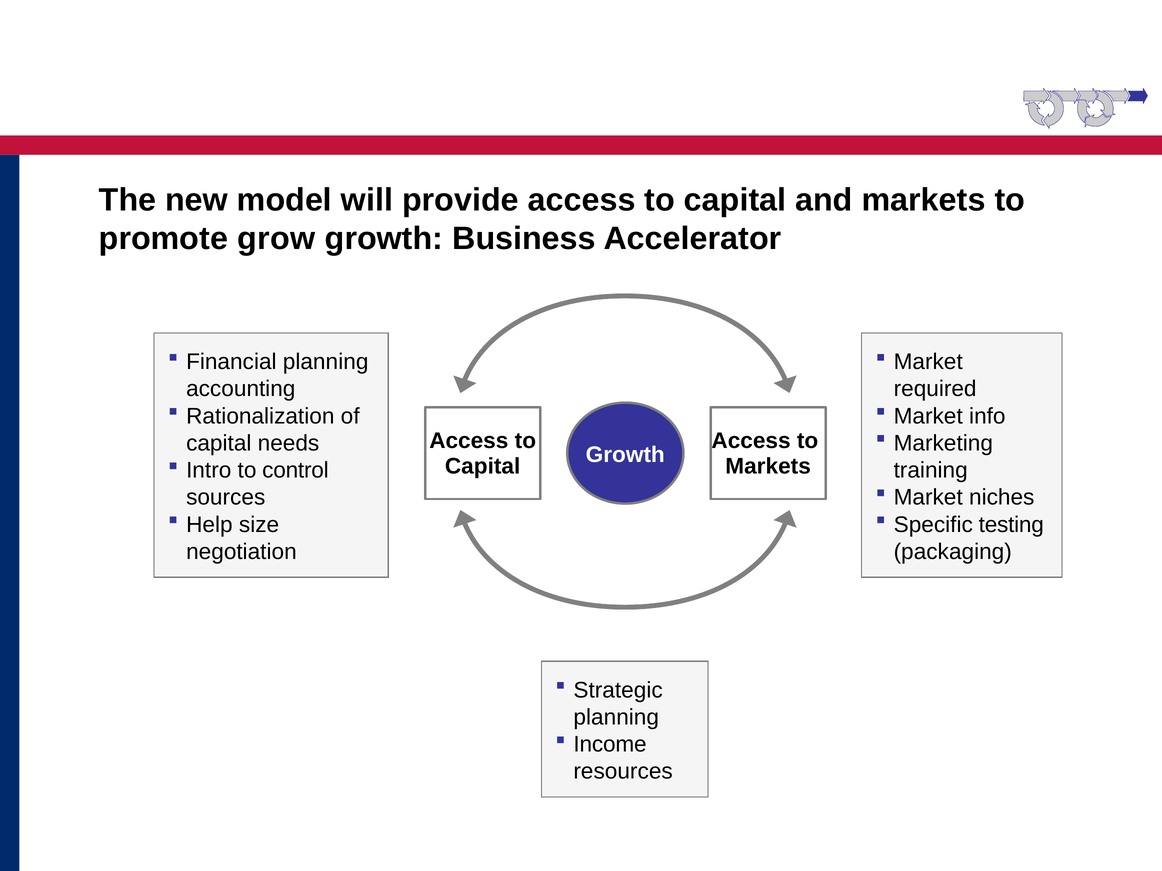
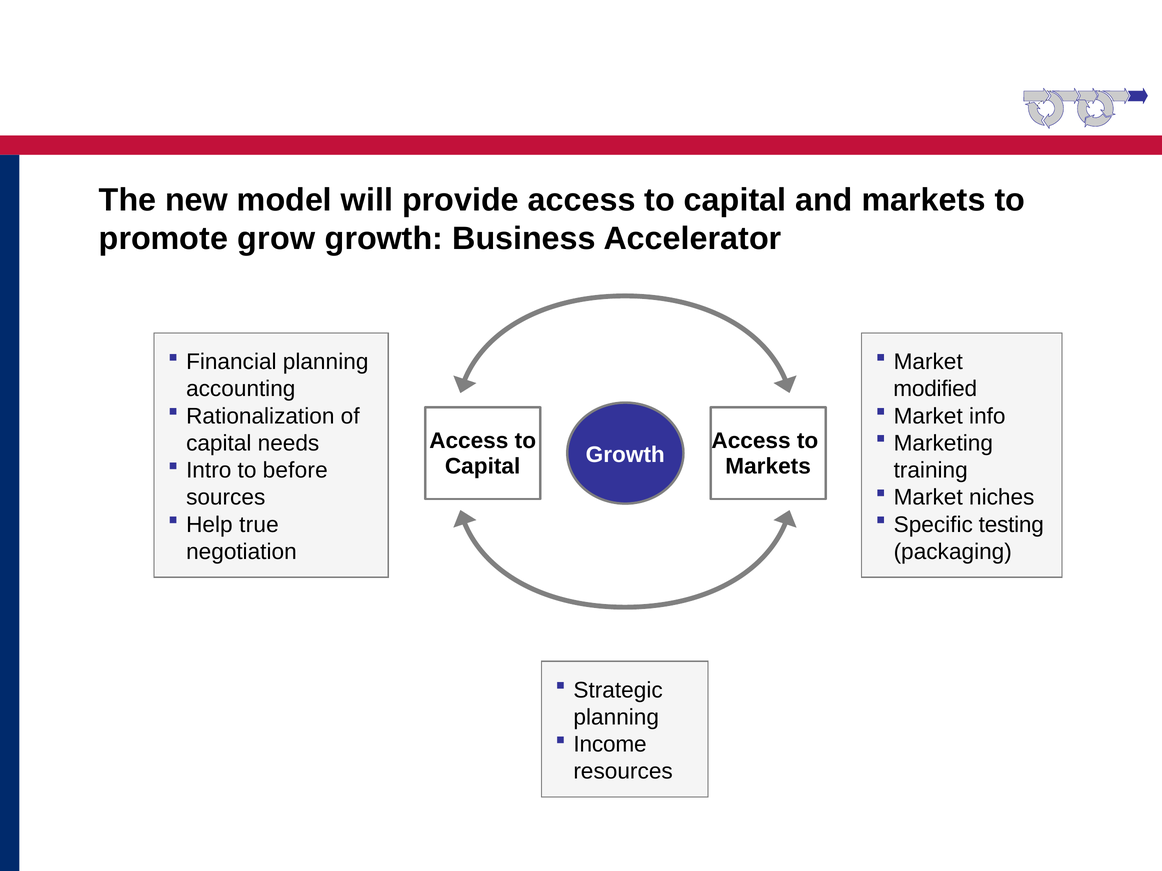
required: required -> modified (935, 389)
control: control -> before (295, 471)
size: size -> true (259, 525)
